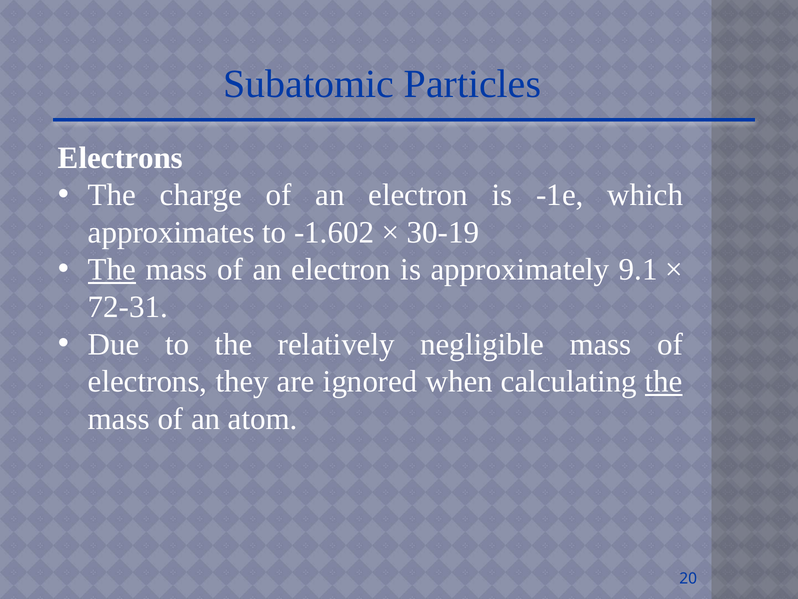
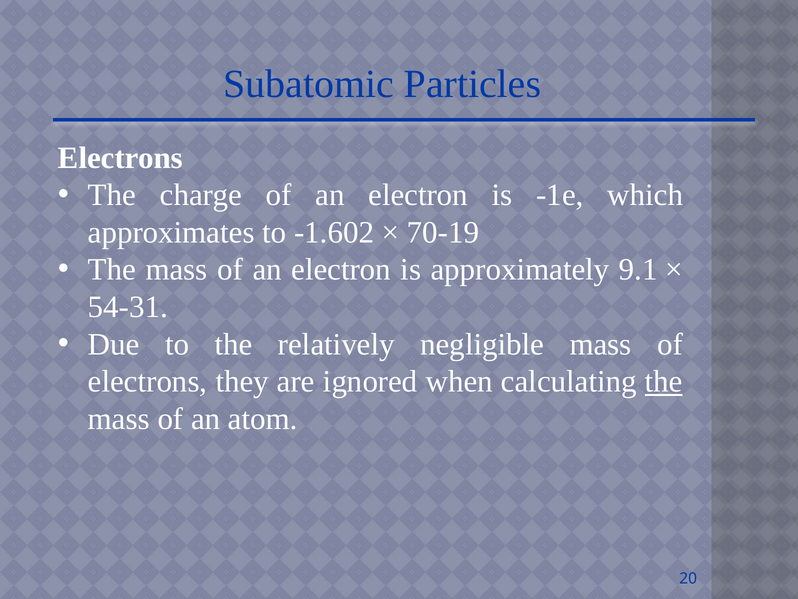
30-19: 30-19 -> 70-19 (443, 232)
The underline: present -> none (112, 269)
72-31: 72-31 -> 54-31 (128, 307)
